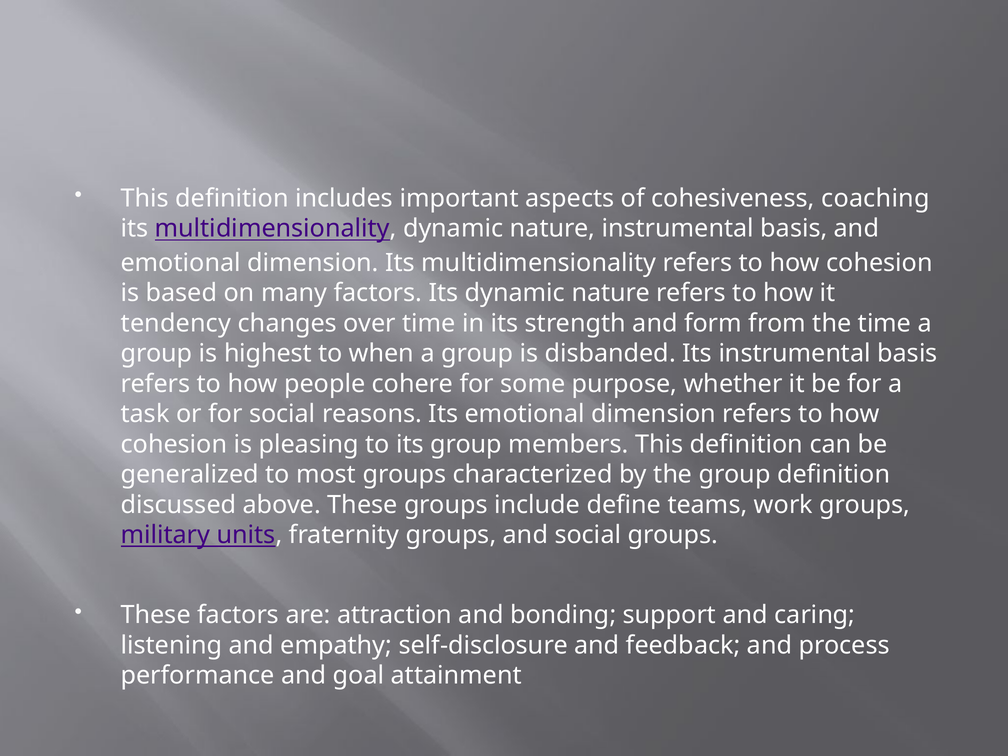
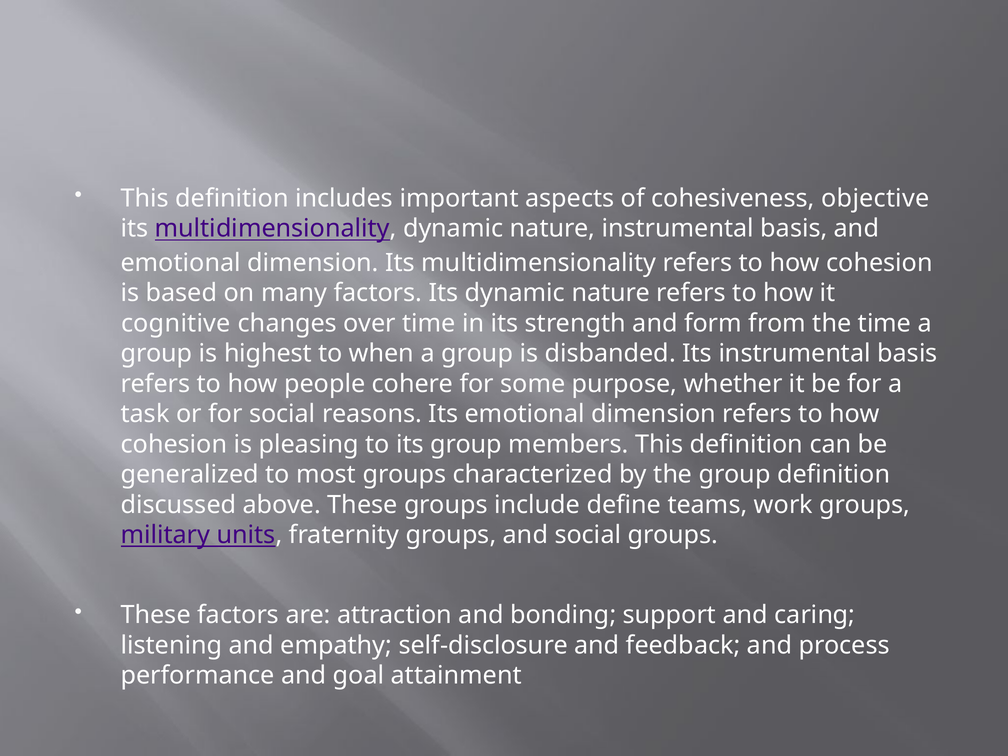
coaching: coaching -> objective (875, 198)
tendency: tendency -> cognitive (176, 323)
